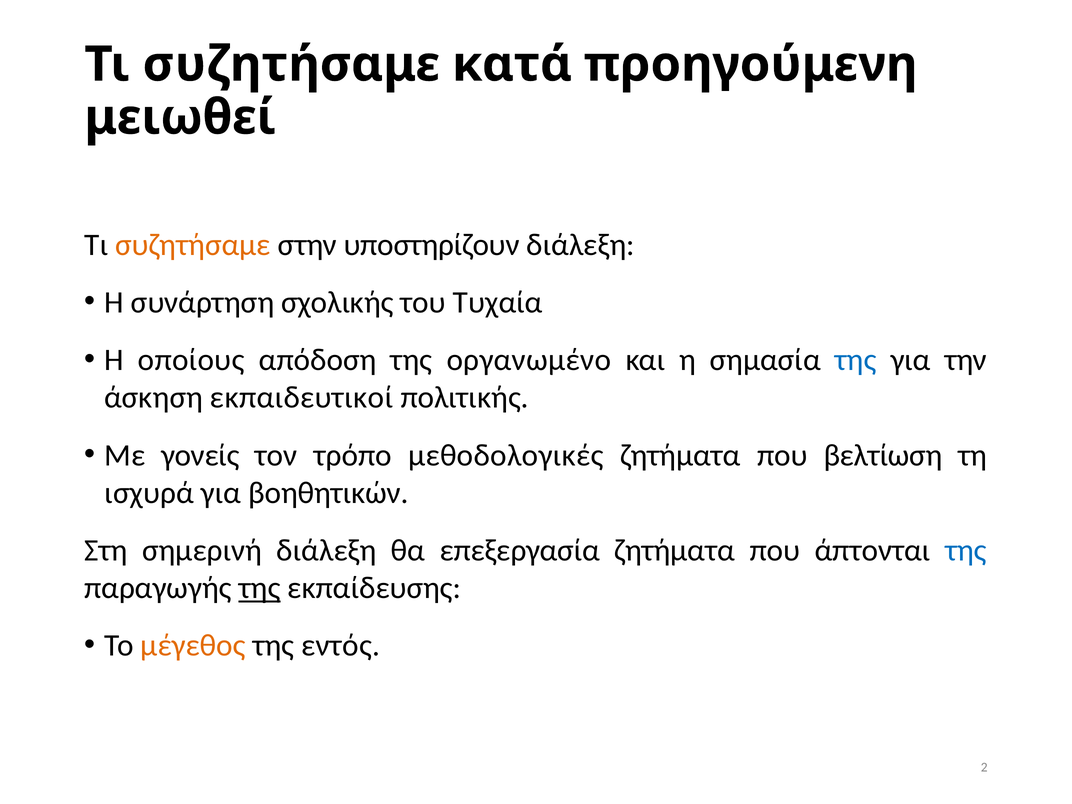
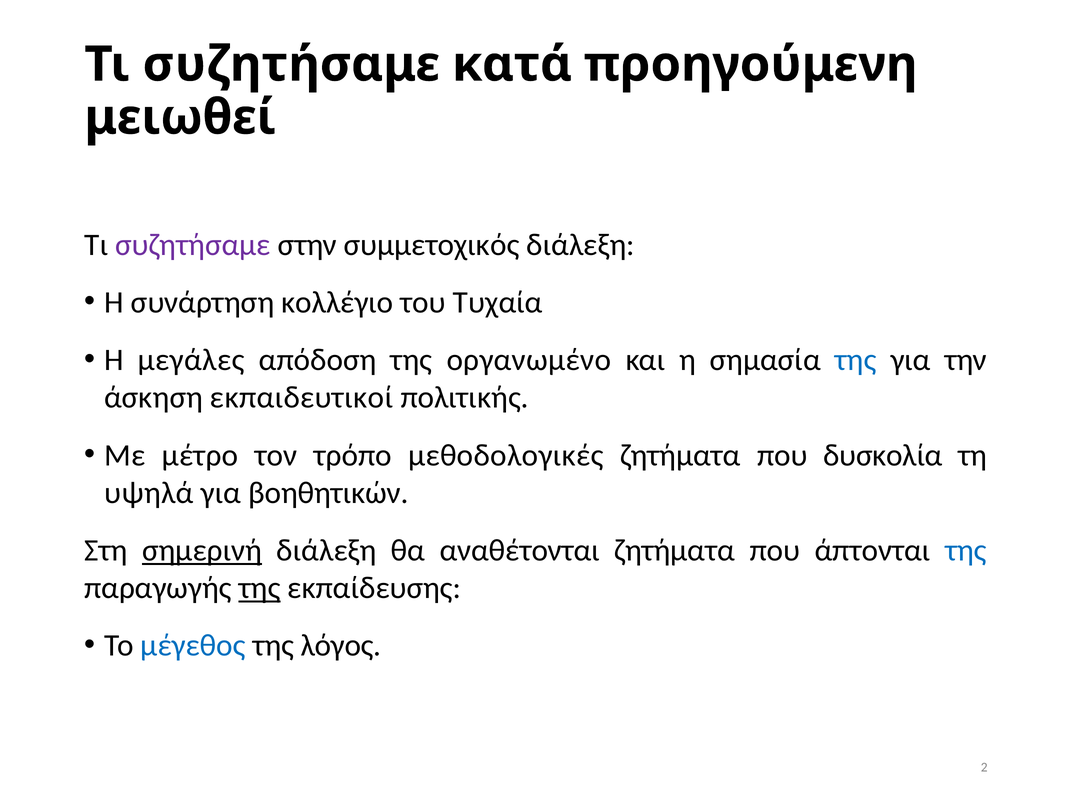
συζητήσαμε colour: orange -> purple (193, 245)
υποστηρίζουν: υποστηρίζουν -> συμμετοχικός (432, 245)
σχολικής: σχολικής -> κολλέγιο (337, 302)
οποίους: οποίους -> μεγάλες (191, 360)
γονείς: γονείς -> μέτρο (200, 455)
βελτίωση: βελτίωση -> δυσκολία (883, 455)
ισχυρά: ισχυρά -> υψηλά (149, 493)
σημερινή underline: none -> present (202, 550)
επεξεργασία: επεξεργασία -> αναθέτονται (520, 550)
μέγεθος colour: orange -> blue (193, 646)
εντός: εντός -> λόγος (341, 646)
